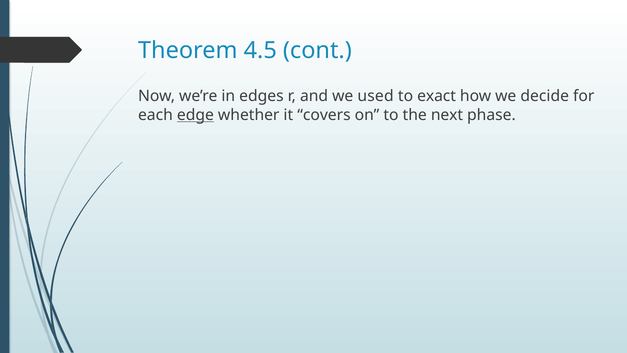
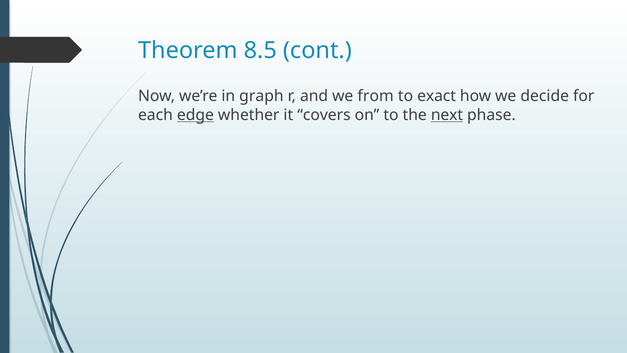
4.5: 4.5 -> 8.5 (260, 50)
edges: edges -> graph (261, 96)
used: used -> from (376, 96)
next underline: none -> present (447, 115)
